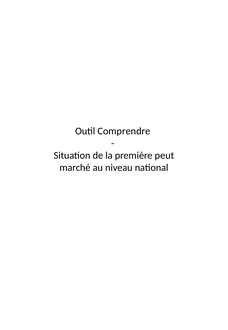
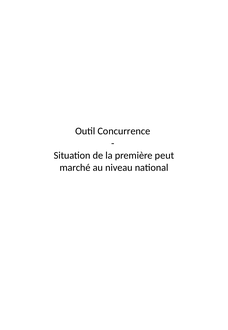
Comprendre: Comprendre -> Concurrence (124, 131)
